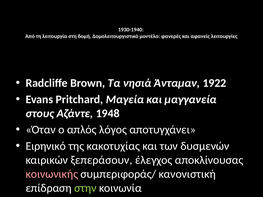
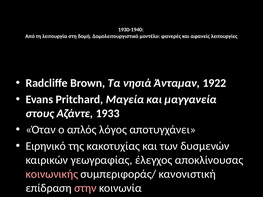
1948: 1948 -> 1933 (108, 114)
ξεπεράσουν: ξεπεράσουν -> γεωγραφίας (102, 160)
στην colour: light green -> pink (85, 188)
